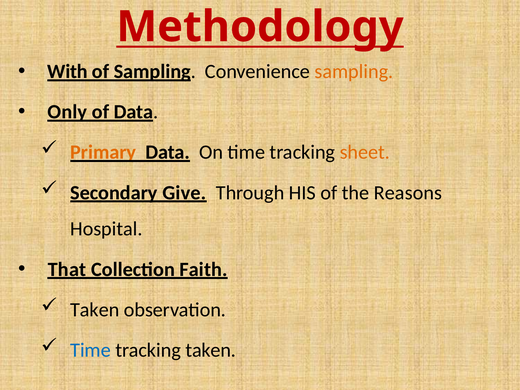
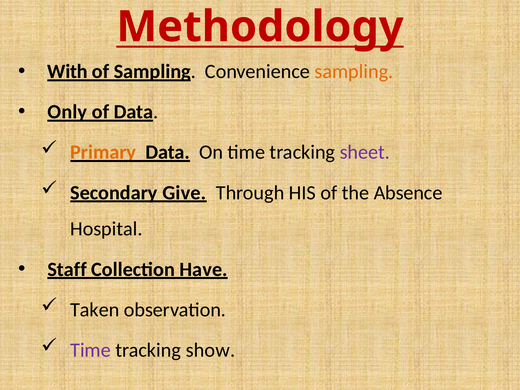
sheet colour: orange -> purple (365, 152)
Reasons: Reasons -> Absence (408, 193)
That: That -> Staff (67, 269)
Faith: Faith -> Have (204, 269)
Time colour: blue -> purple (91, 350)
tracking taken: taken -> show (210, 350)
